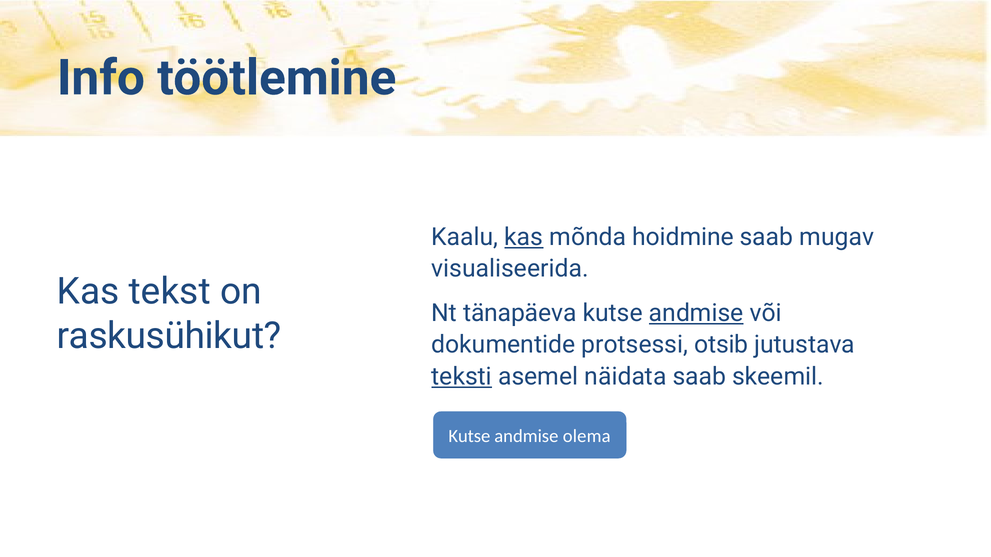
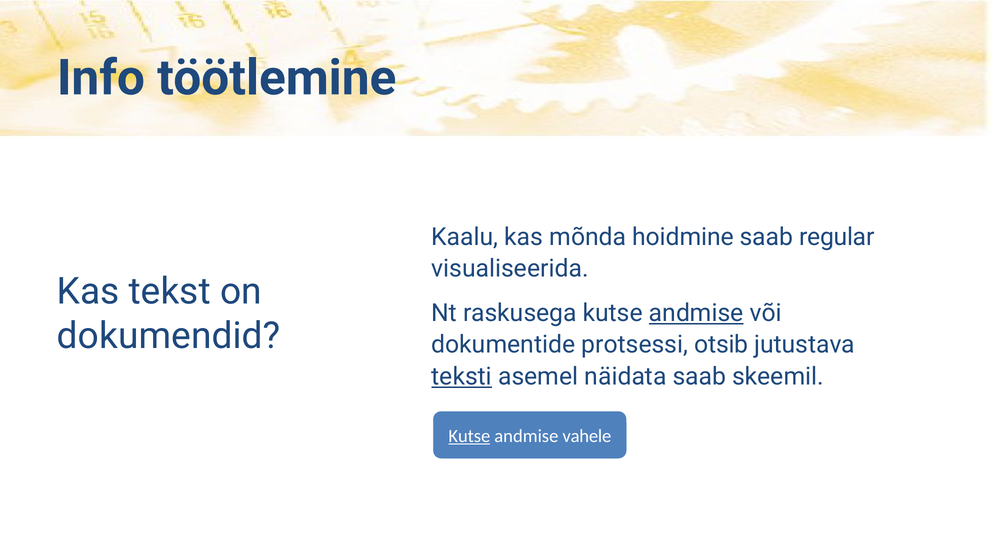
kas underline: present -> none (524, 237)
mugav: mugav -> regular (837, 237)
tänapäeva: tänapäeva -> raskusega (520, 313)
raskusühikut: raskusühikut -> dokumendid (169, 336)
Kutse underline: none -> present (469, 437)
olema: olema -> vahele (587, 437)
